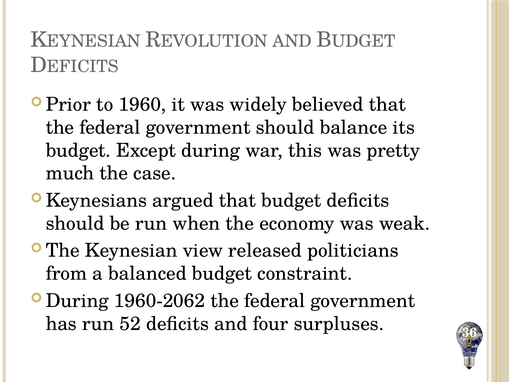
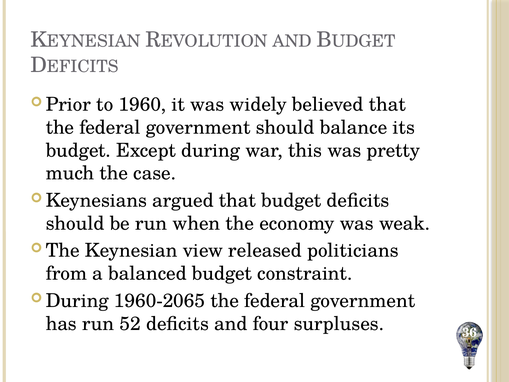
1960-2062: 1960-2062 -> 1960-2065 (160, 301)
